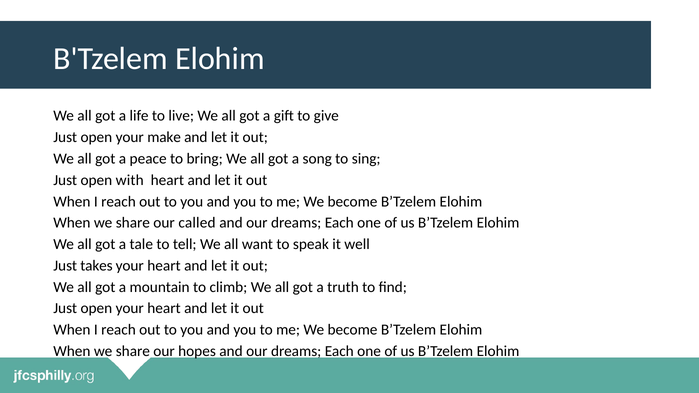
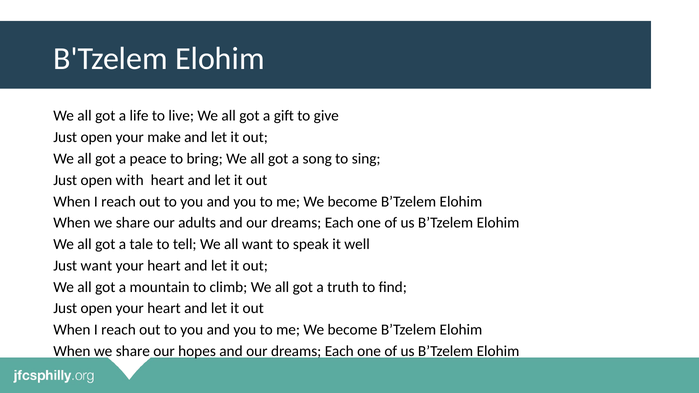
called: called -> adults (197, 223)
Just takes: takes -> want (96, 266)
